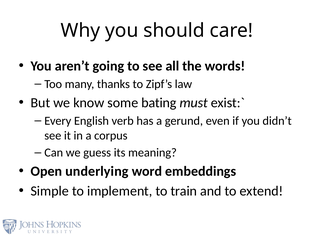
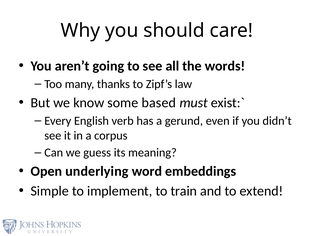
bating: bating -> based (159, 103)
